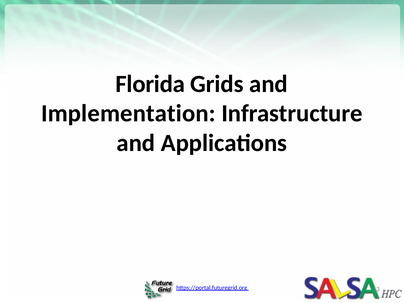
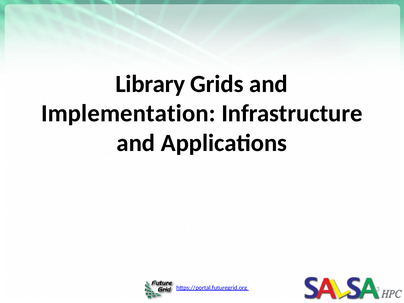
Florida: Florida -> Library (150, 84)
